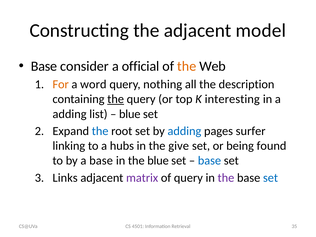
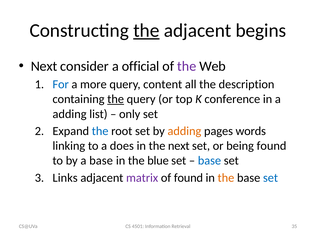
the underline: none -> present (146, 31)
model: model -> begins (261, 31)
Base: Base -> Next (44, 66)
the colour: orange -> purple (187, 66)
For colour: orange -> blue (61, 84)
word: word -> more (93, 84)
nothing: nothing -> content (163, 84)
interesting: interesting -> conference (232, 99)
blue: blue -> only (130, 114)
adding colour: blue -> orange (184, 131)
surfer: surfer -> words (251, 131)
hubs: hubs -> does (122, 146)
the give: give -> next (179, 146)
of query: query -> found (188, 178)
the colour: purple -> orange (226, 178)
